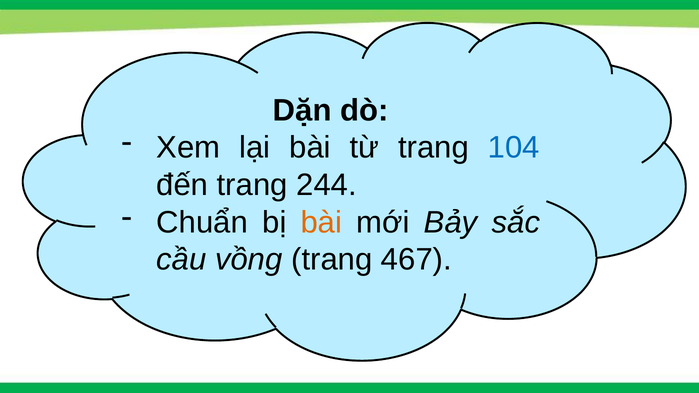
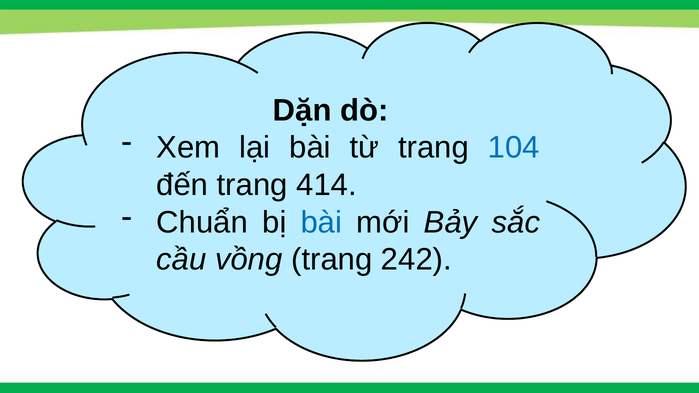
244: 244 -> 414 (327, 185)
bài colour: orange -> blue (321, 222)
467: 467 -> 242 (416, 260)
